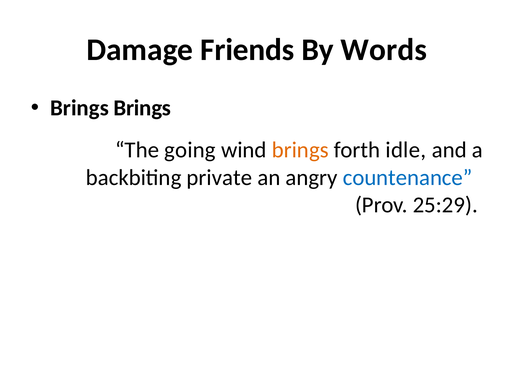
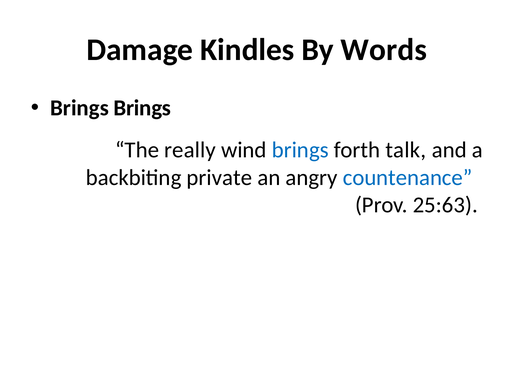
Friends: Friends -> Kindles (247, 50)
going: going -> really (190, 150)
brings colour: orange -> blue (300, 150)
idle: idle -> talk (406, 150)
25:29: 25:29 -> 25:63 (445, 205)
